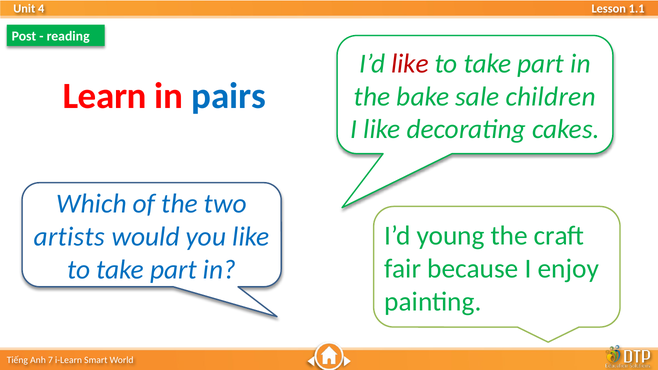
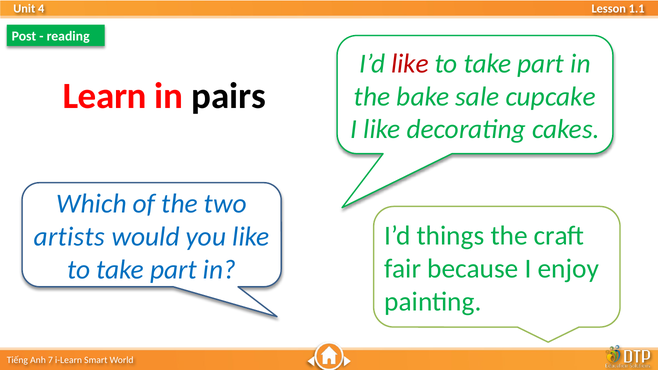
pairs colour: blue -> black (229, 96)
children: children -> cupcake (551, 96)
young: young -> things (451, 236)
